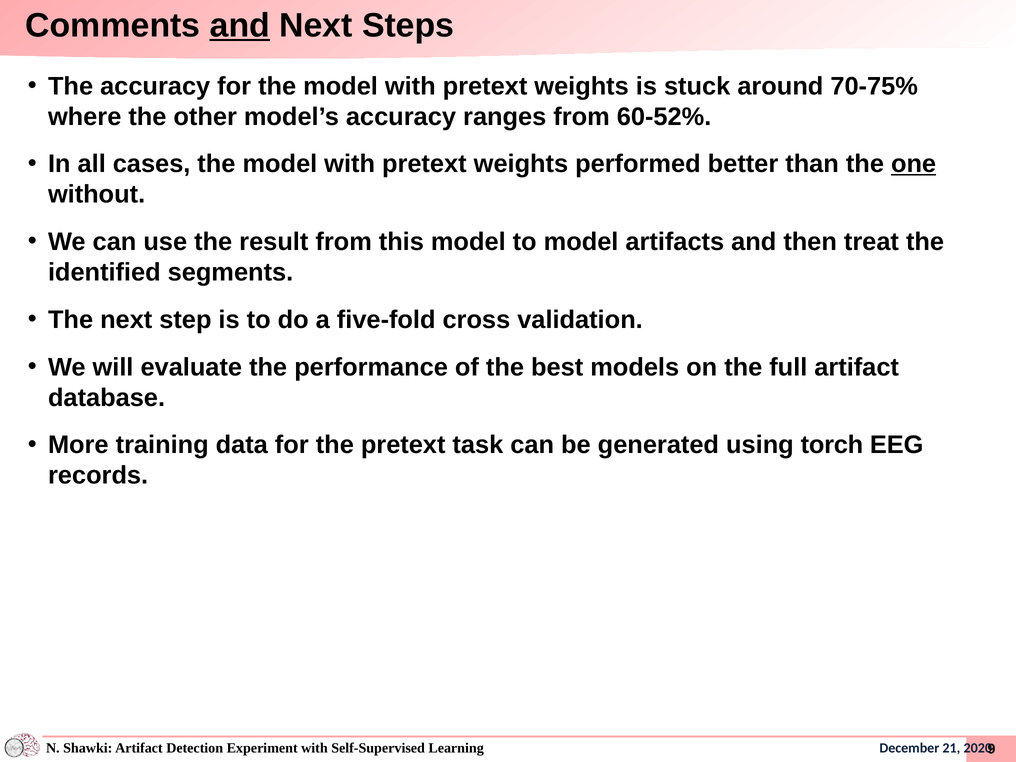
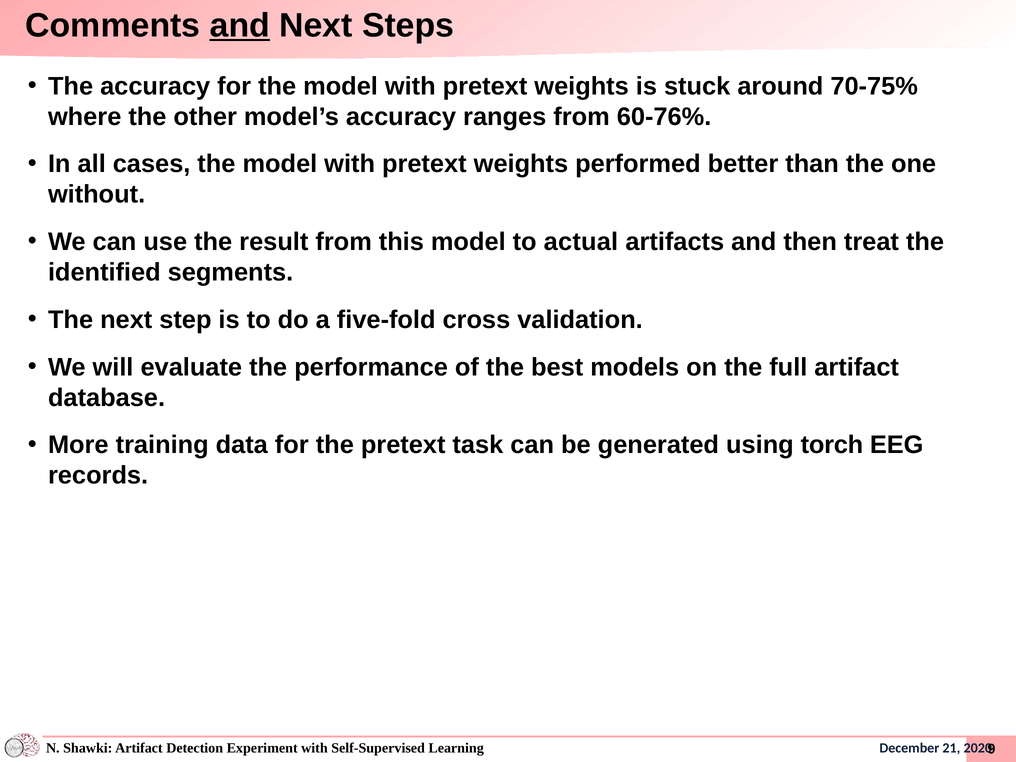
60-52%: 60-52% -> 60-76% (664, 117)
one underline: present -> none (914, 164)
to model: model -> actual (581, 242)
